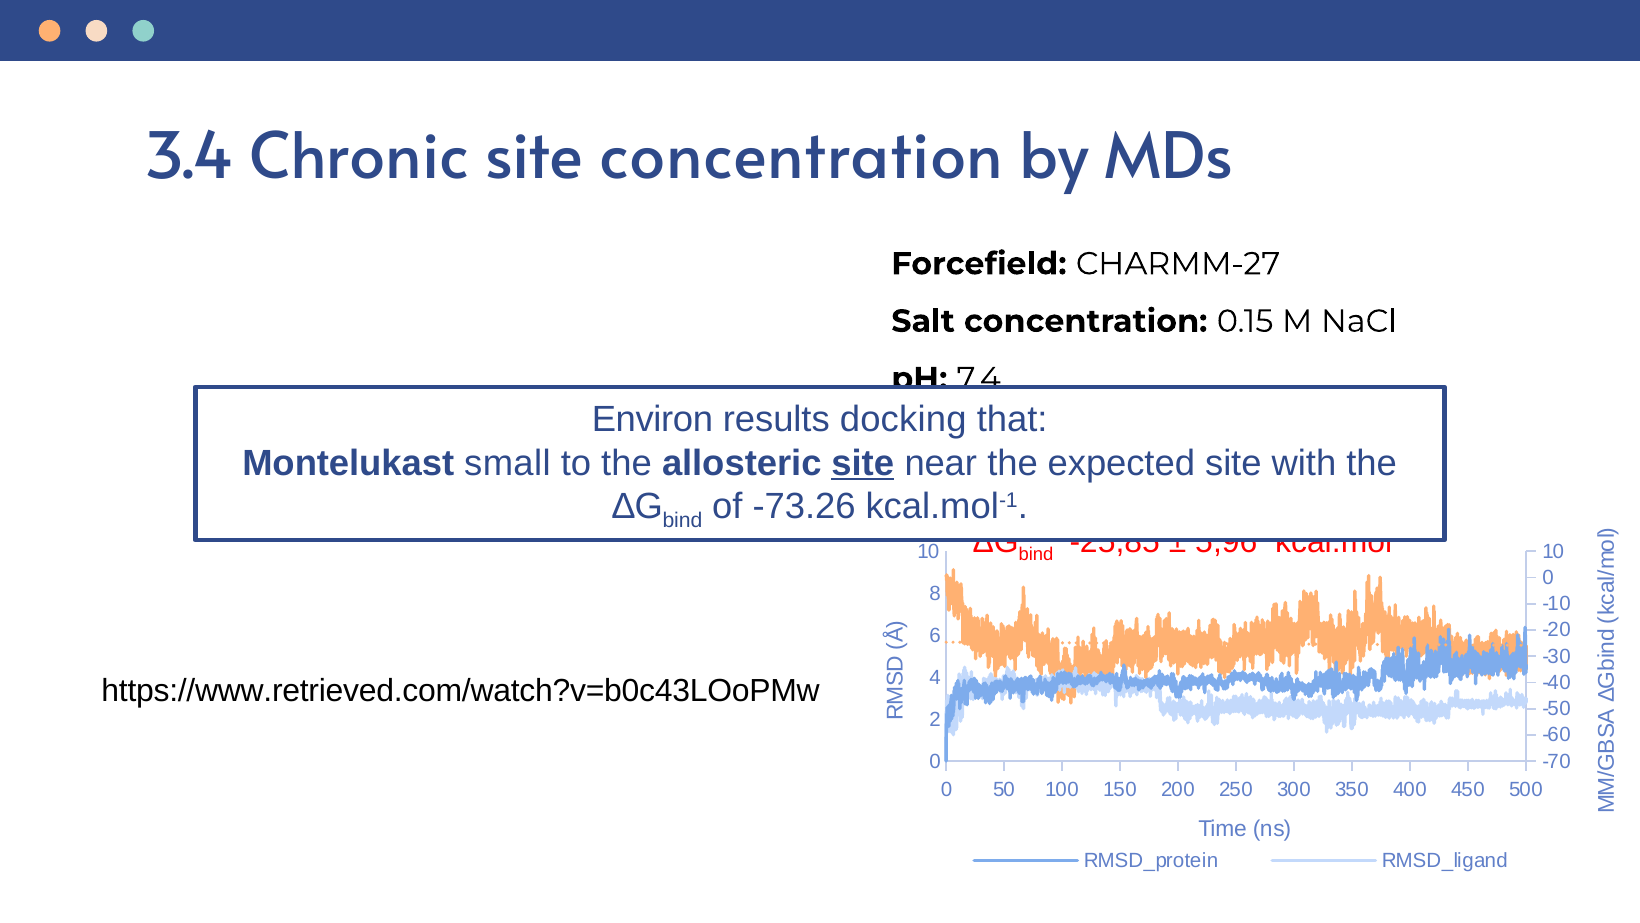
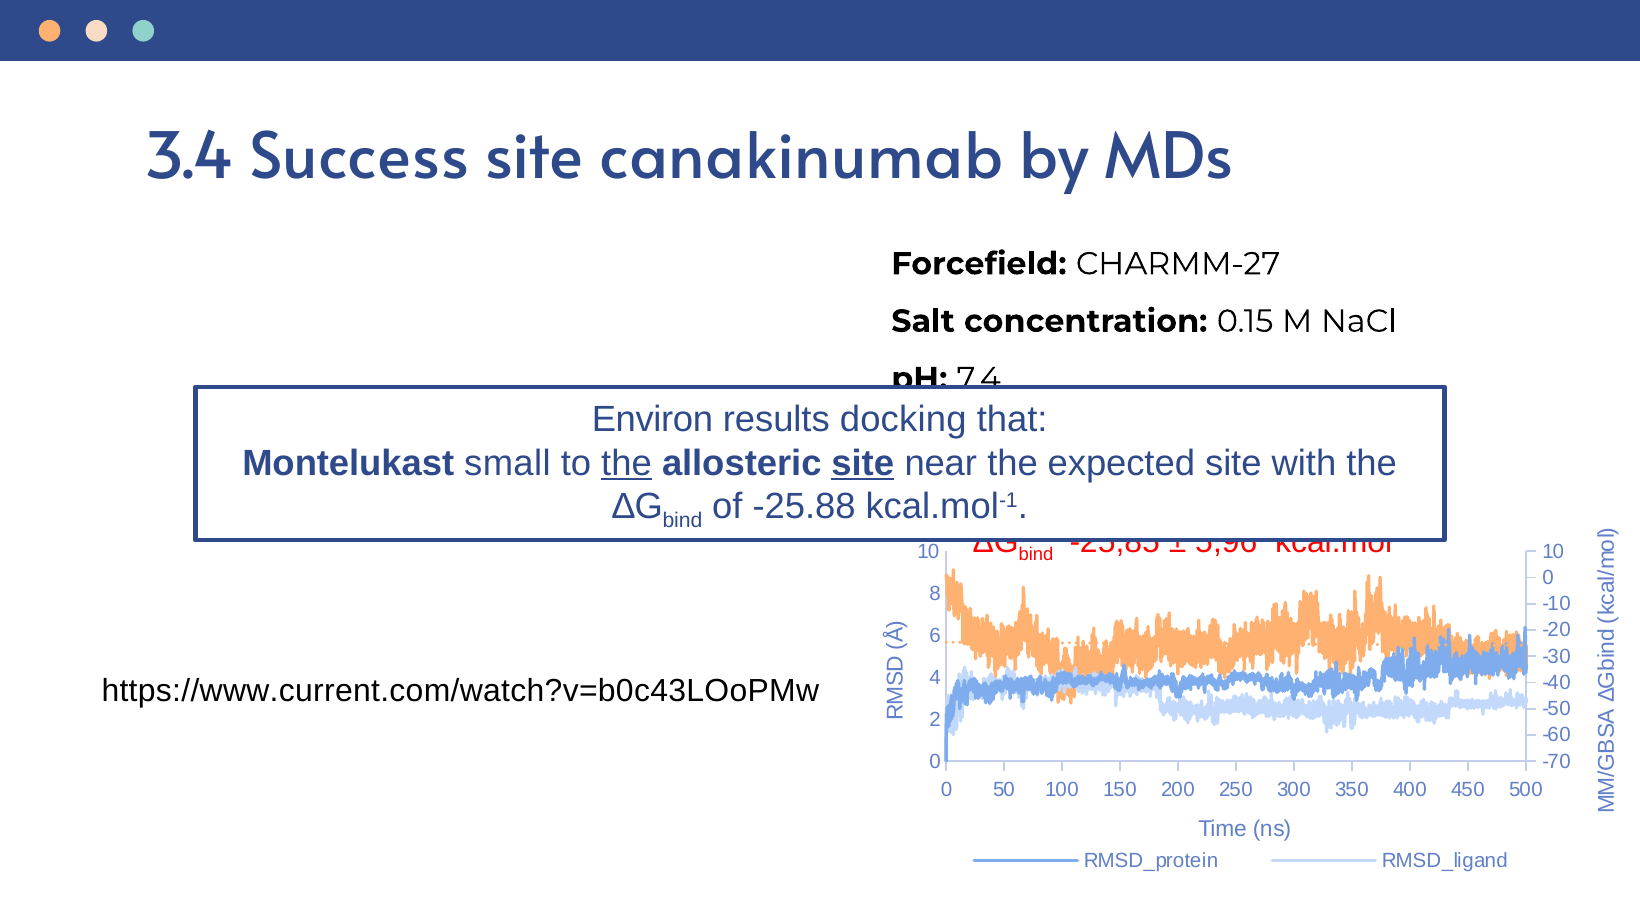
Chronic: Chronic -> Success (359, 158)
site concentration: concentration -> canakinumab (801, 158)
the underline: none -> present (626, 463)
-73.26: -73.26 -> -25.88 (804, 507)
https://www.retrieved.com/watch?v=b0c43LOoPMw: https://www.retrieved.com/watch?v=b0c43LOoPMw -> https://www.current.com/watch?v=b0c43LOoPMw (460, 690)
